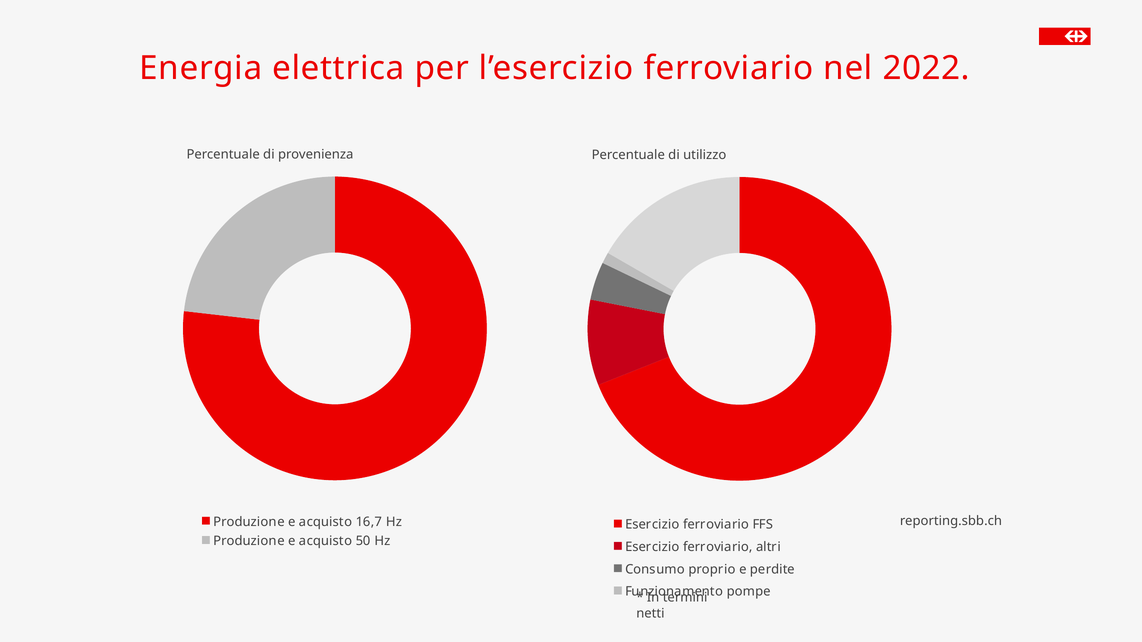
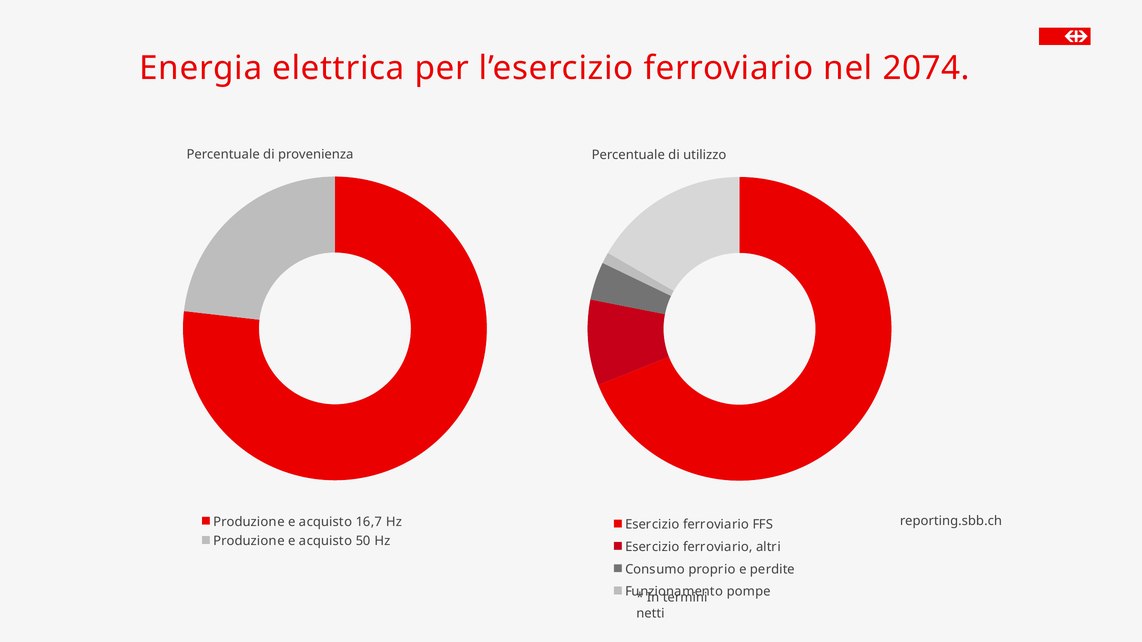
2022: 2022 -> 2074 (926, 69)
